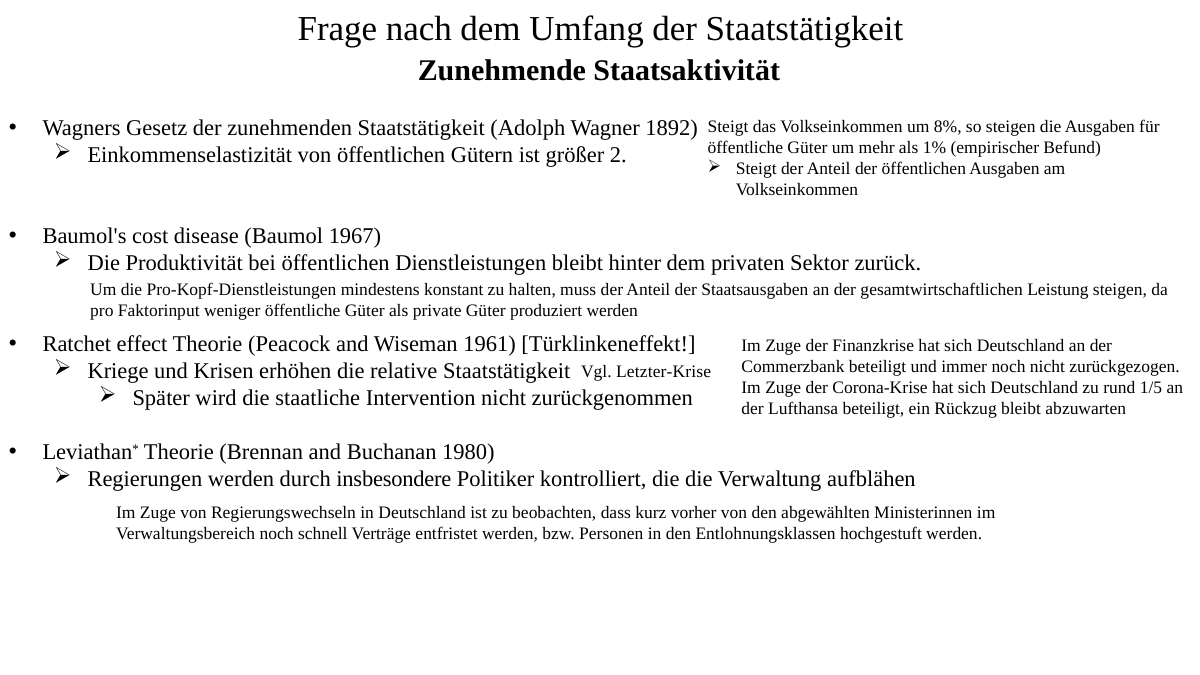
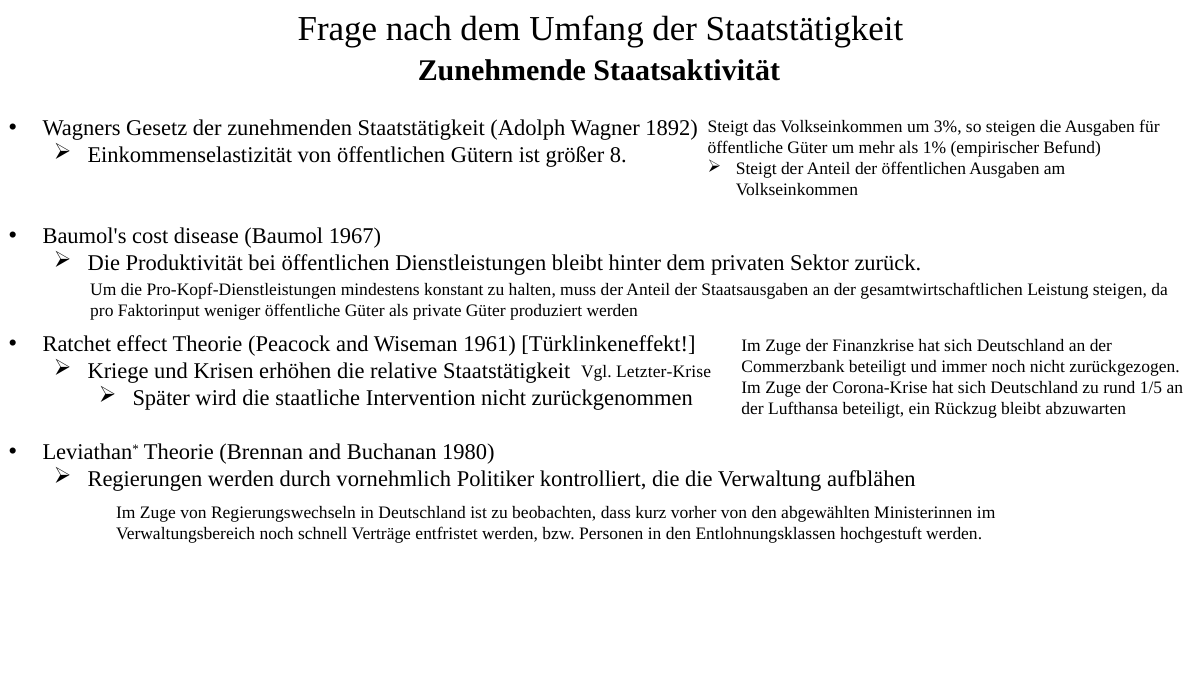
8%: 8% -> 3% (948, 127)
2: 2 -> 8 (618, 156)
insbesondere: insbesondere -> vornehmlich (394, 480)
